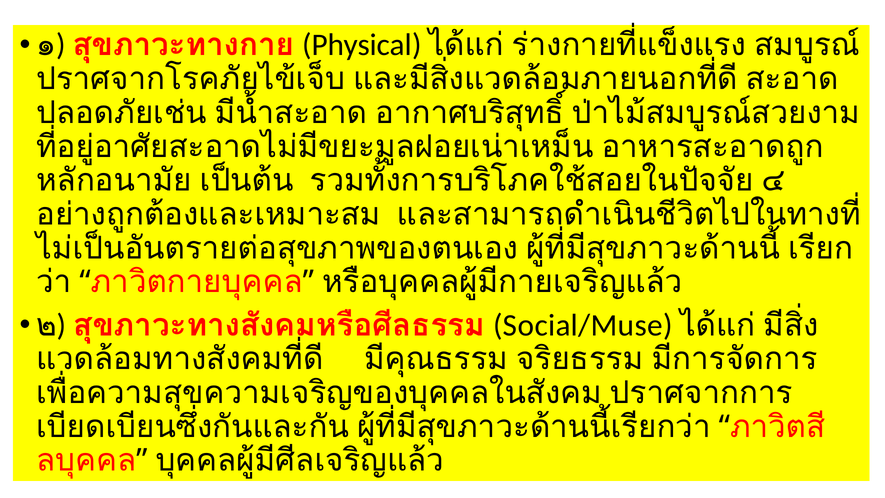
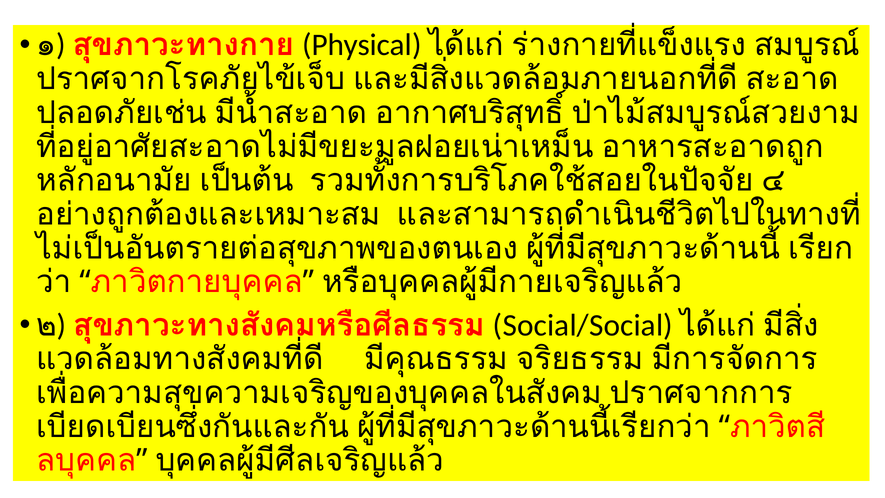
Social/Muse: Social/Muse -> Social/Social (583, 325)
